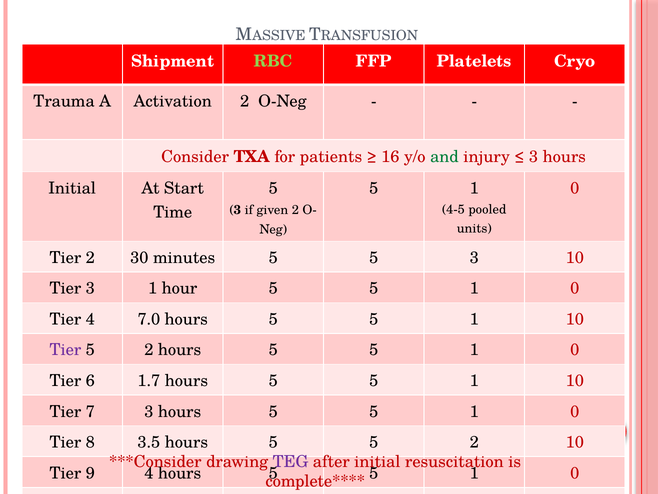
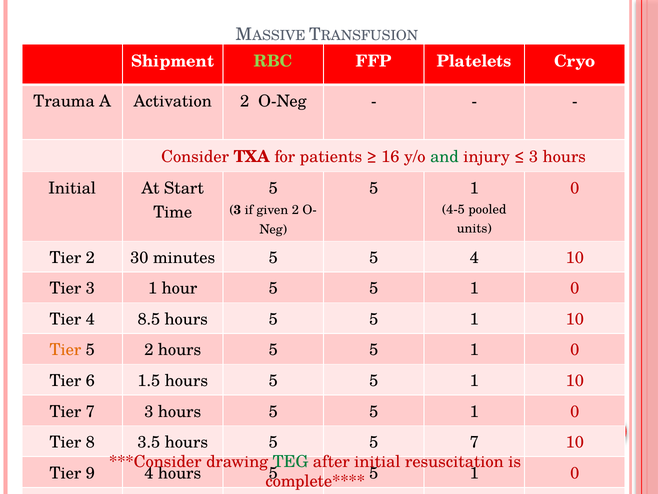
5 5 3: 3 -> 4 (474, 257)
7.0: 7.0 -> 8.5 (149, 319)
Tier colour: purple -> orange (65, 350)
1.7: 1.7 -> 1.5 (149, 380)
5 5 2: 2 -> 7 (474, 442)
TEG colour: purple -> green (291, 461)
